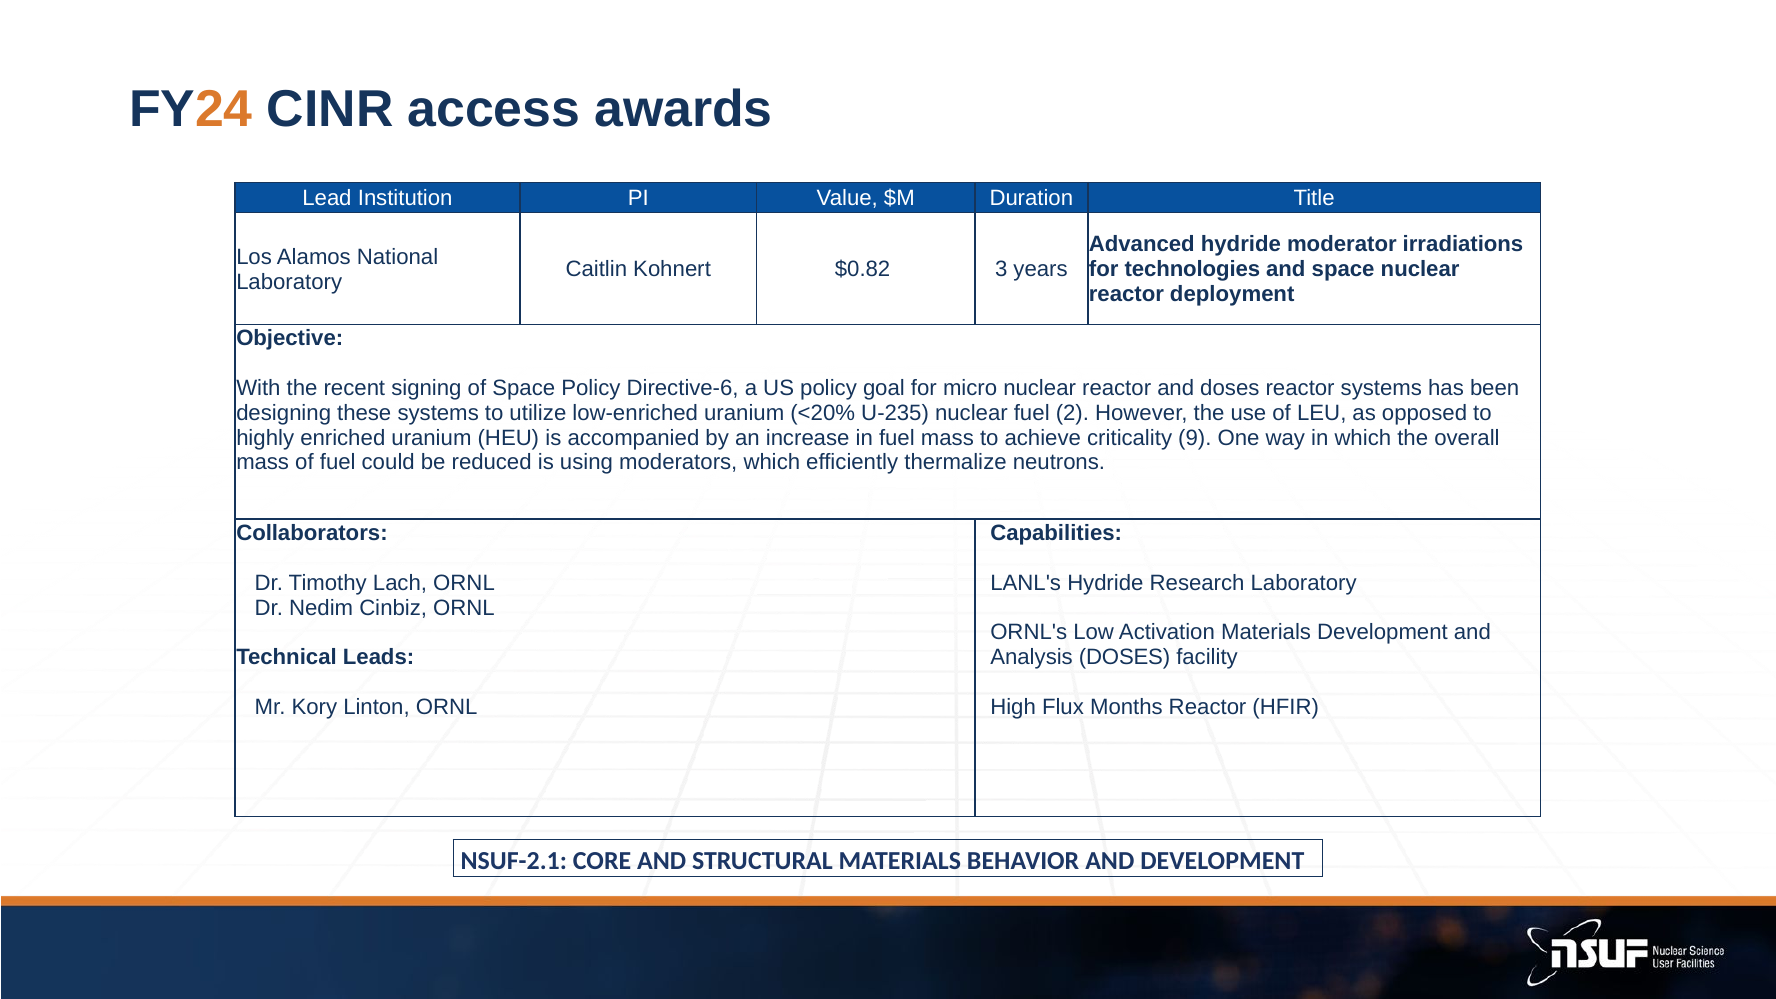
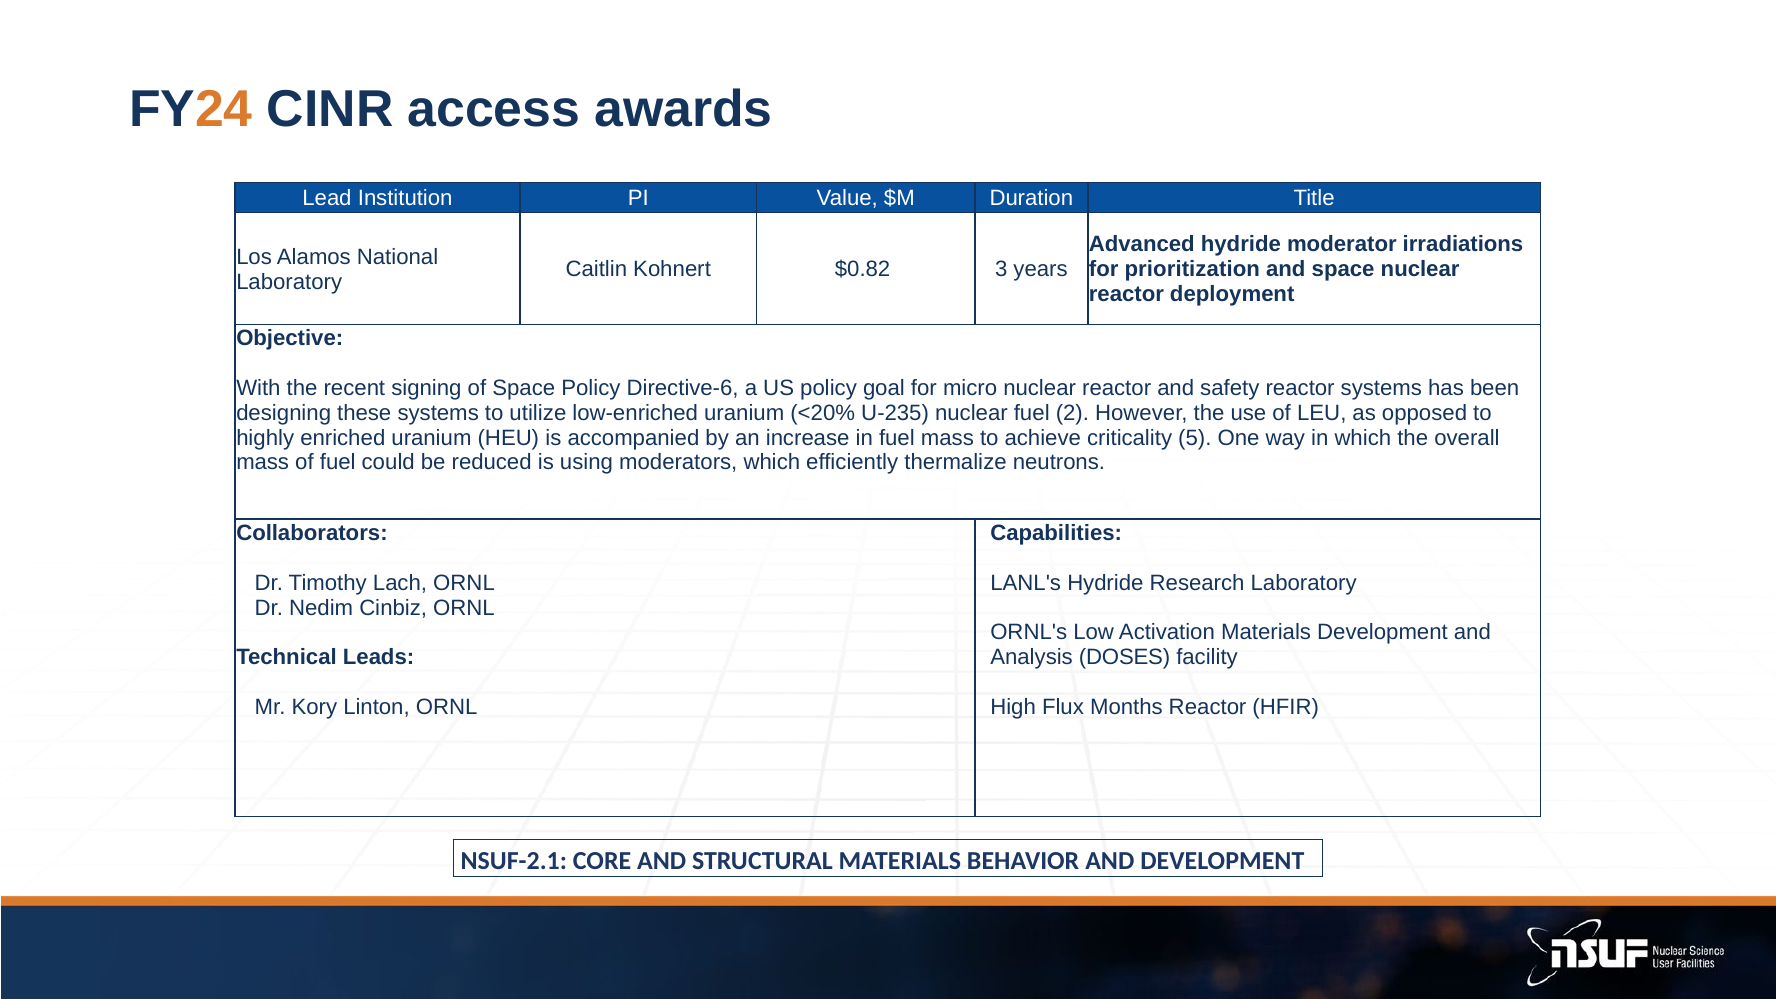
technologies: technologies -> prioritization (1192, 270)
and doses: doses -> safety (1230, 388)
9: 9 -> 5 (1195, 438)
